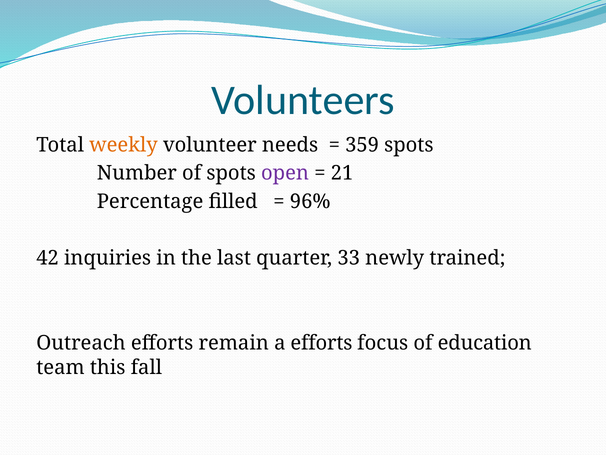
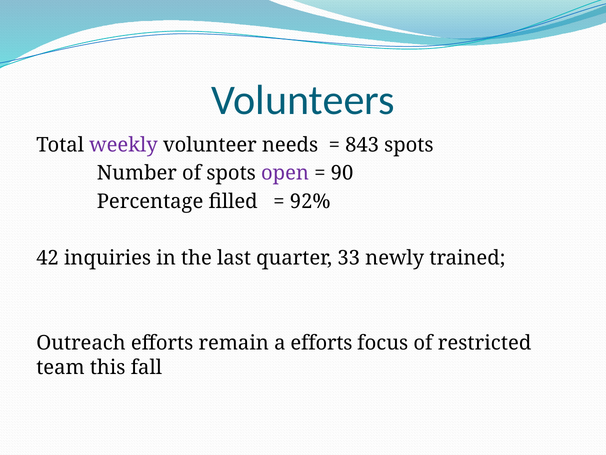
weekly colour: orange -> purple (124, 145)
359: 359 -> 843 (362, 145)
21: 21 -> 90 (342, 173)
96%: 96% -> 92% (310, 201)
education: education -> restricted (485, 343)
